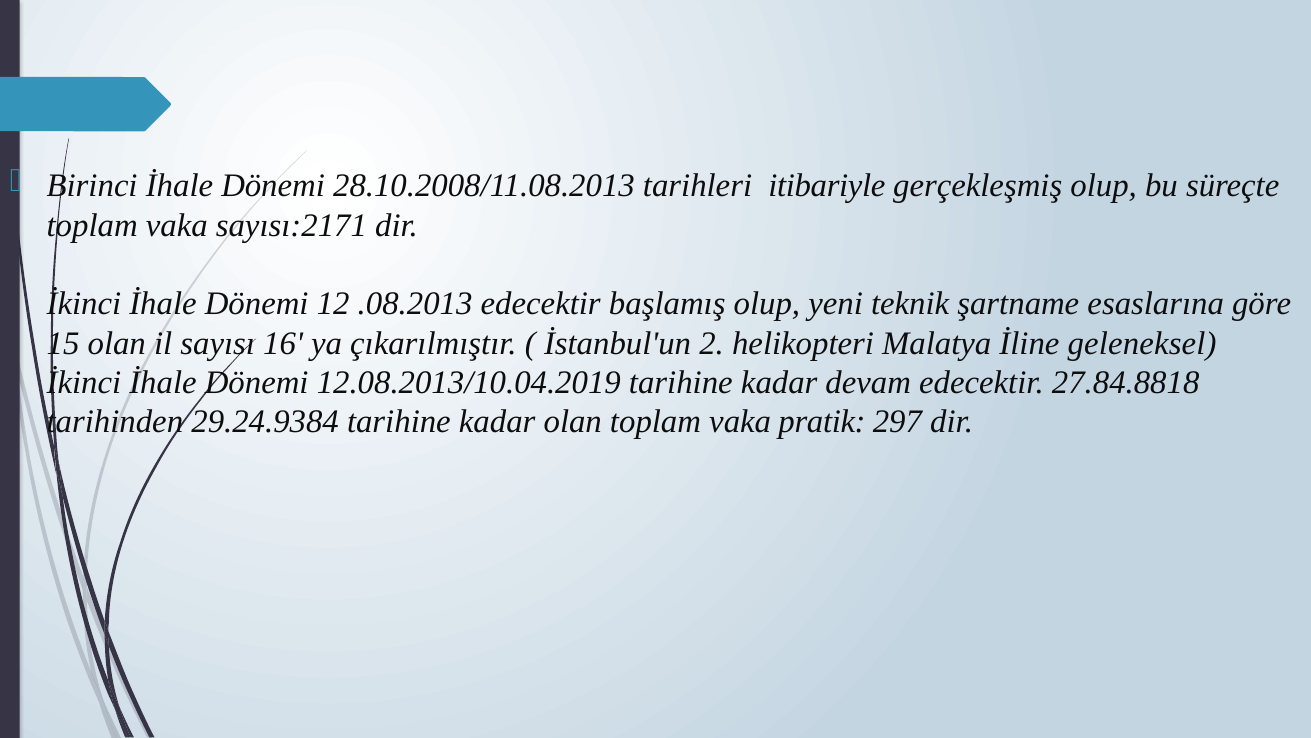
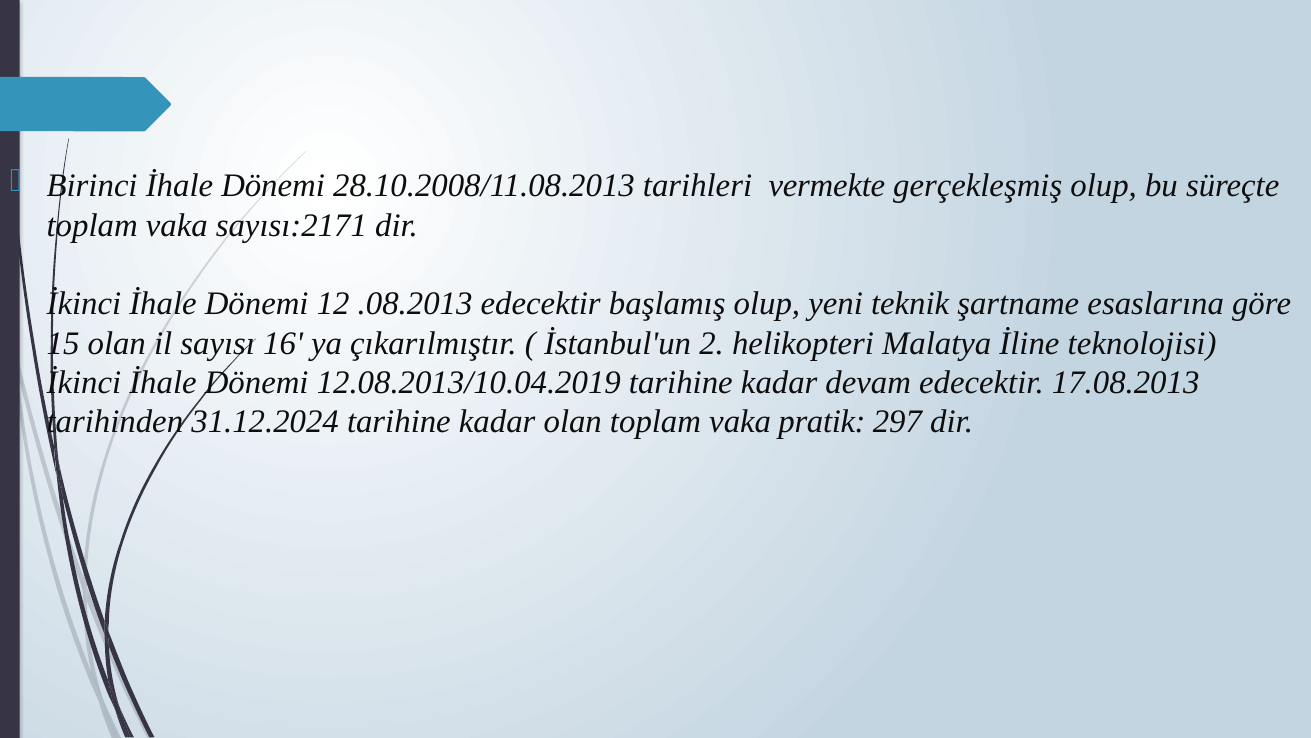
itibariyle: itibariyle -> vermekte (827, 186)
geleneksel: geleneksel -> teknolojisi (1142, 343)
27.84.8818: 27.84.8818 -> 17.08.2013 (1126, 383)
29.24.9384: 29.24.9384 -> 31.12.2024 (265, 422)
